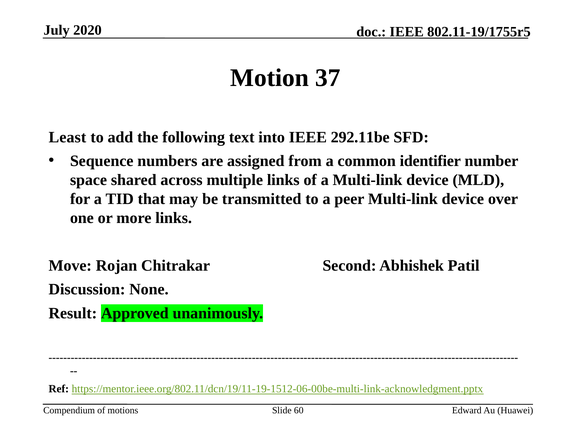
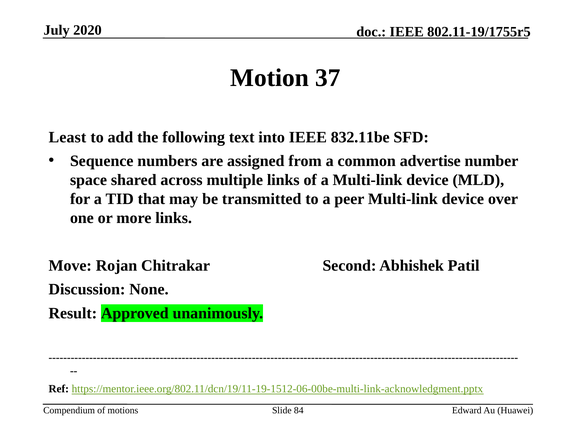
292.11be: 292.11be -> 832.11be (360, 137)
identifier: identifier -> advertise (430, 161)
60: 60 -> 84 (299, 411)
